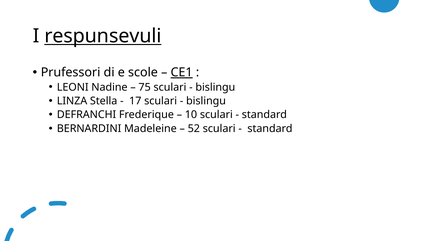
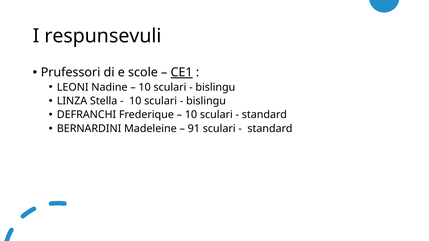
respunsevuli underline: present -> none (103, 36)
75: 75 -> 10 (145, 87)
17: 17 -> 10 (135, 101)
52: 52 -> 91 (194, 129)
